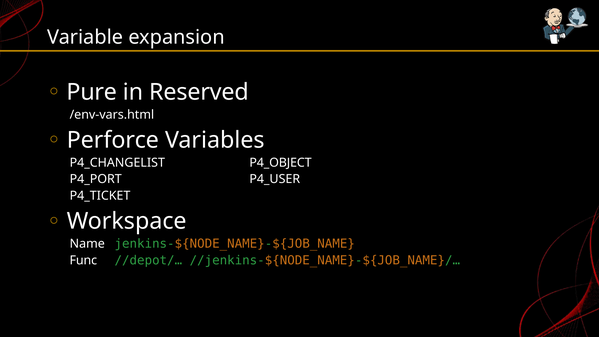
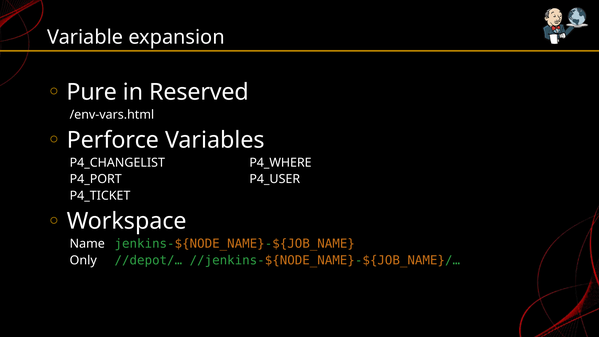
P4_OBJECT: P4_OBJECT -> P4_WHERE (280, 163)
Func: Func -> Only (83, 260)
